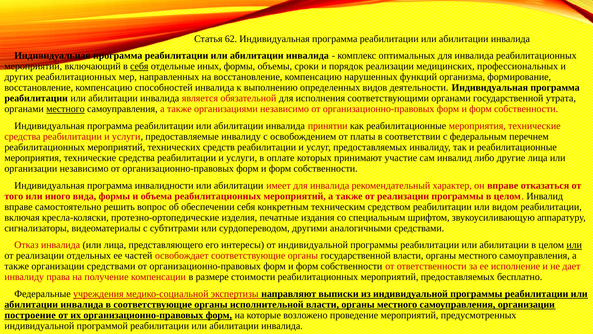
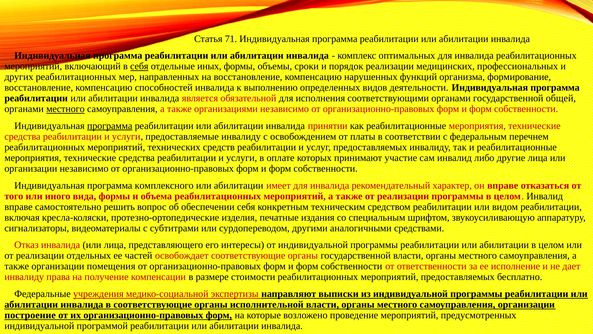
62: 62 -> 71 (231, 39)
утрата: утрата -> общей (561, 98)
программа underline: none -> present (110, 126)
инвалидности: инвалидности -> комплексного (164, 185)
или underline: present -> none (574, 245)
организации средствами: средствами -> помещения (111, 266)
